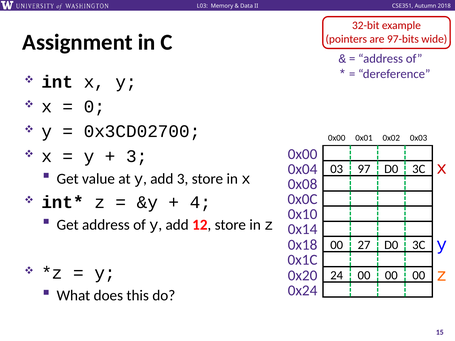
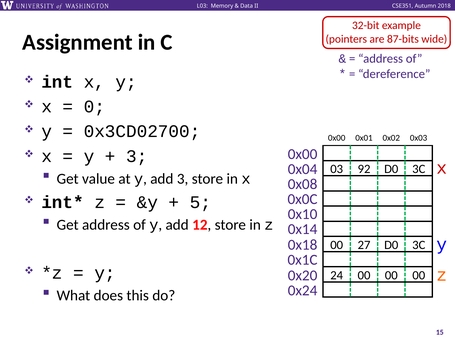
97-bits: 97-bits -> 87-bits (403, 39)
97: 97 -> 92 (364, 169)
4: 4 -> 5 (200, 202)
